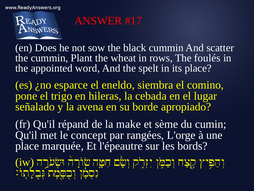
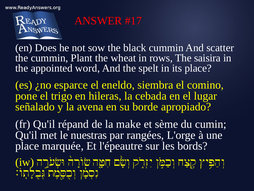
foulés: foulés -> saisira (207, 58)
concept: concept -> nuestras (89, 135)
